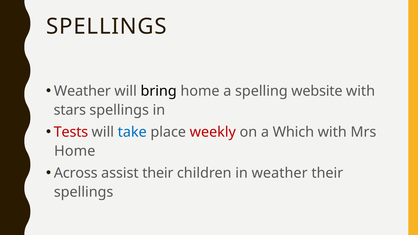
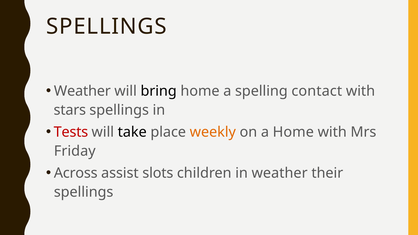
website: website -> contact (317, 91)
take colour: blue -> black (132, 132)
weekly colour: red -> orange (213, 132)
a Which: Which -> Home (293, 132)
Home: Home -> Friday (75, 151)
assist their: their -> slots (158, 173)
